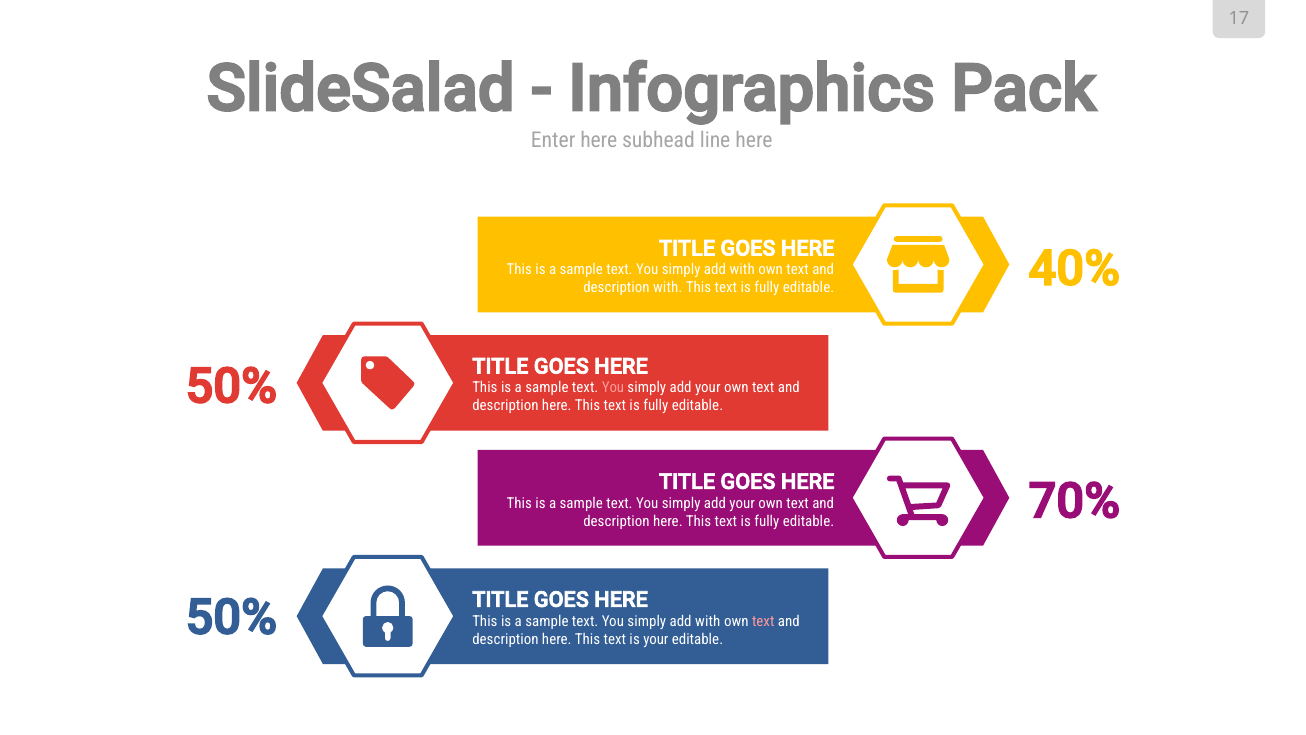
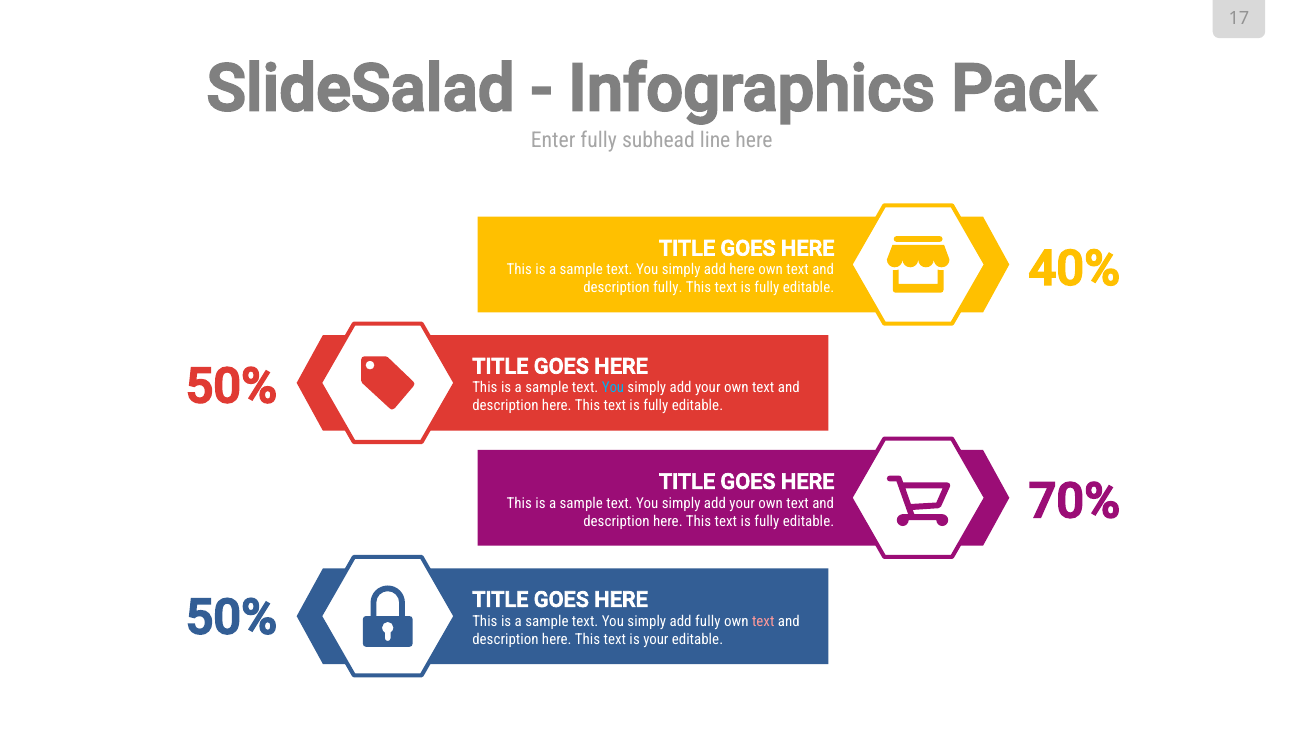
Enter here: here -> fully (599, 140)
with: with -> here (742, 270)
description with: with -> fully (668, 288)
You colour: pink -> light blue (613, 388)
with: with -> fully (708, 621)
